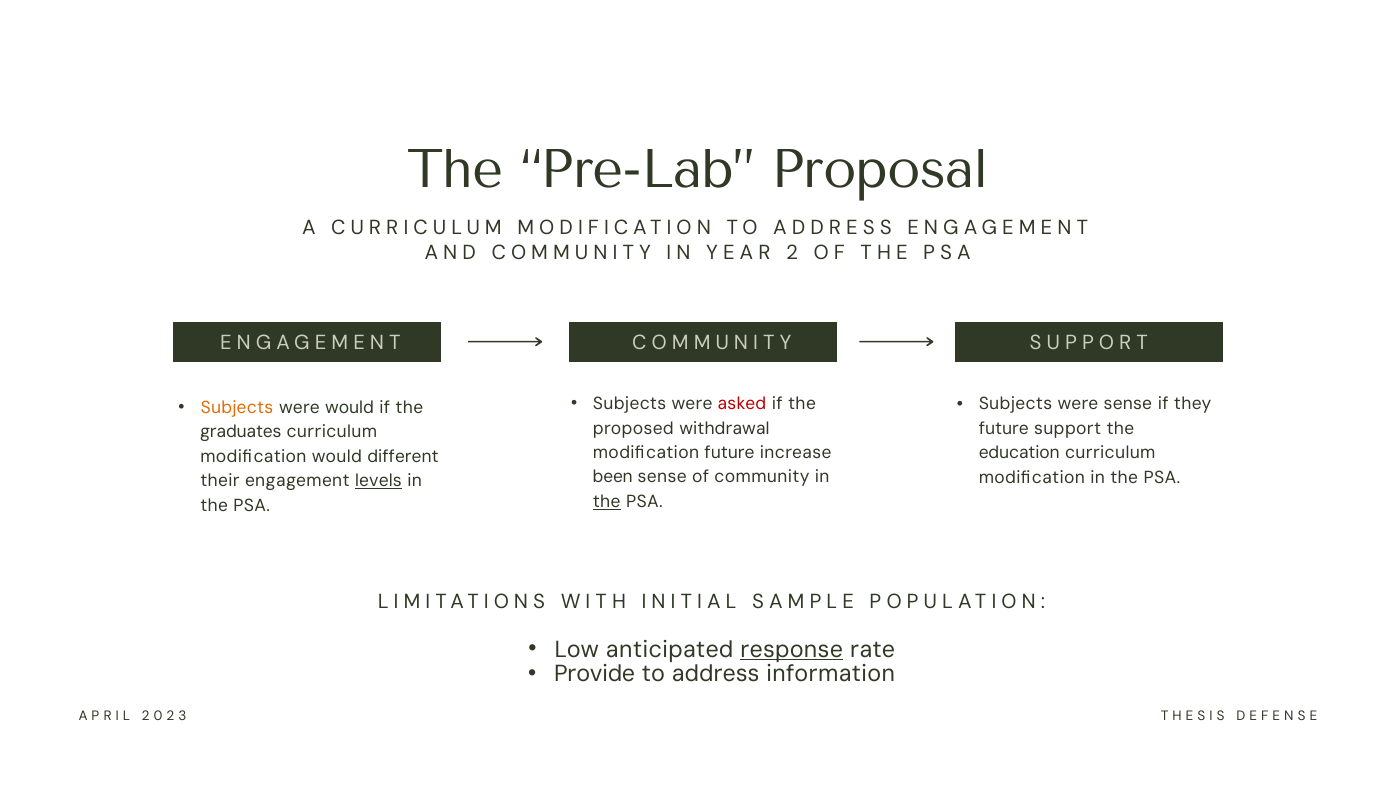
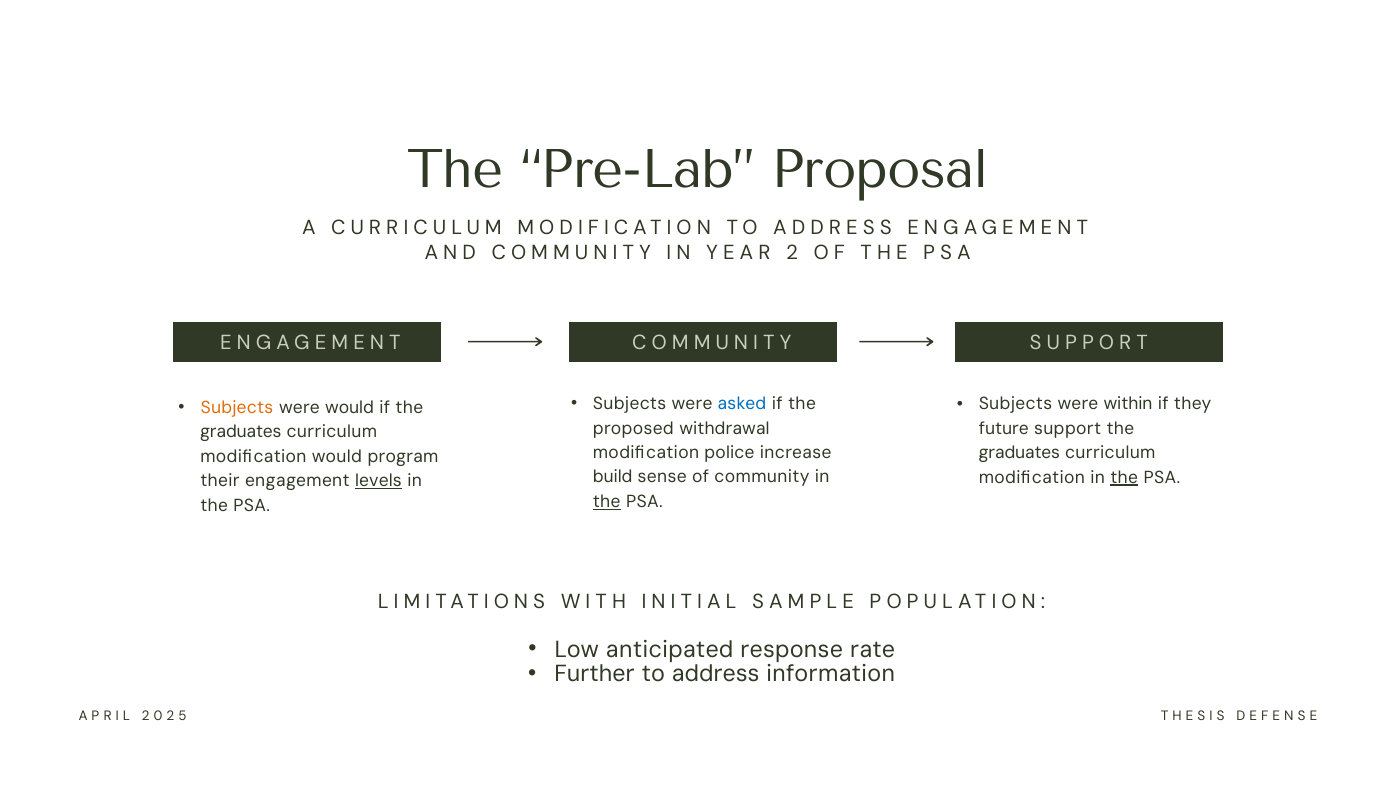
asked colour: red -> blue (742, 404)
were sense: sense -> within (1128, 404)
modification future: future -> police (729, 453)
education: education -> graduates (1019, 453)
different: different -> program (403, 457)
been: been -> build (613, 477)
the underline: none -> present (1124, 478)
response underline: present -> none (792, 650)
Provide: Provide -> Further (595, 674)
3: 3 -> 5 (182, 716)
